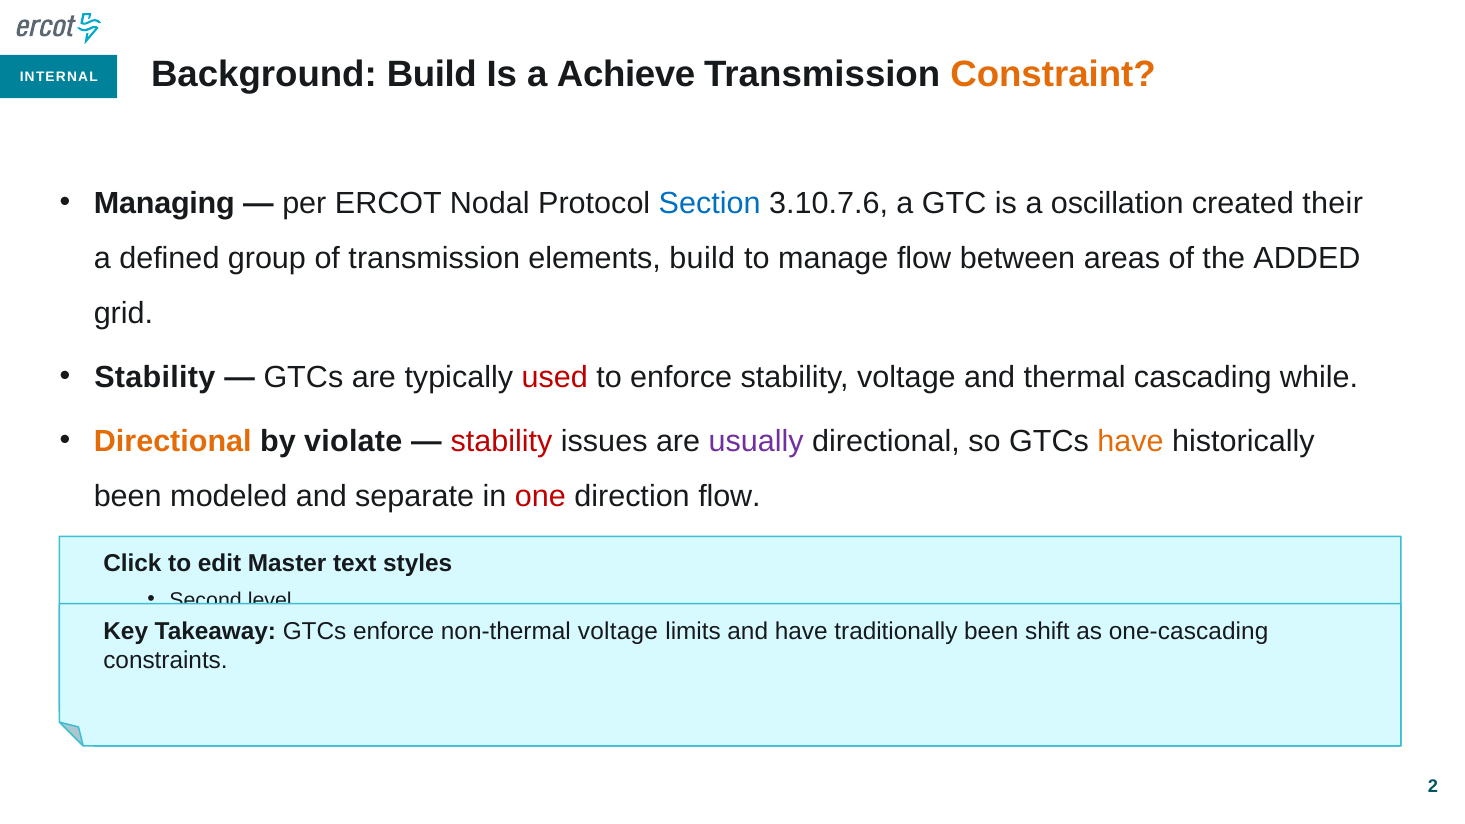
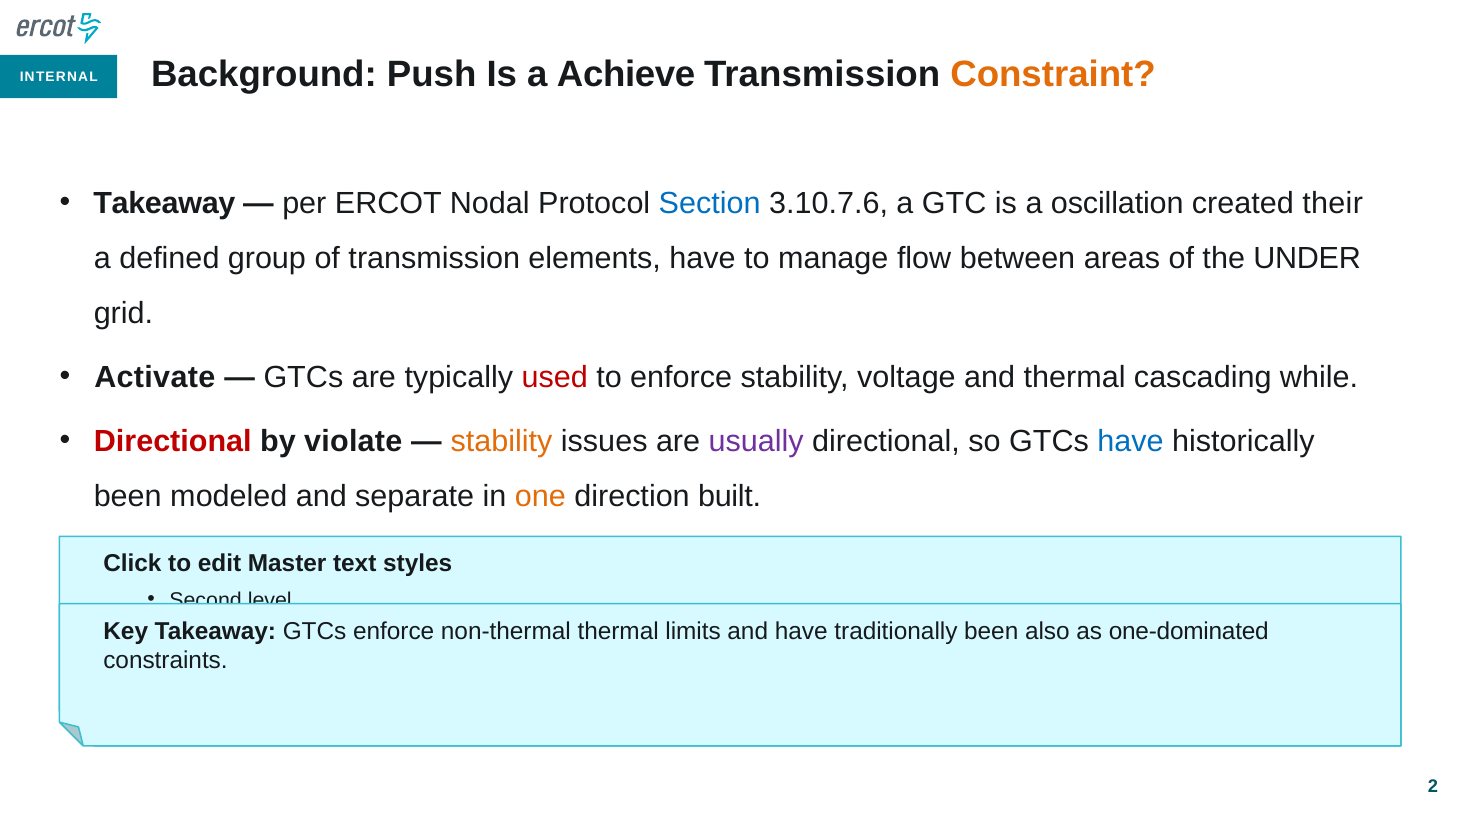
Background Build: Build -> Push (432, 75)
Managing: Managing -> Takeaway (164, 204)
elements build: build -> have (702, 259)
ADDED: ADDED -> UNDER (1307, 259)
Stability: Stability -> Activate (155, 378)
Directional colour: orange -> red (173, 442)
stability colour: red -> orange (501, 442)
have colour: orange -> blue (1131, 442)
one colour: red -> orange (540, 497)
direction flow: flow -> built (730, 497)
non-thermal voltage: voltage -> thermal (618, 631)
shift: shift -> also (1047, 631)
one-cascading: one-cascading -> one-dominated (1189, 631)
